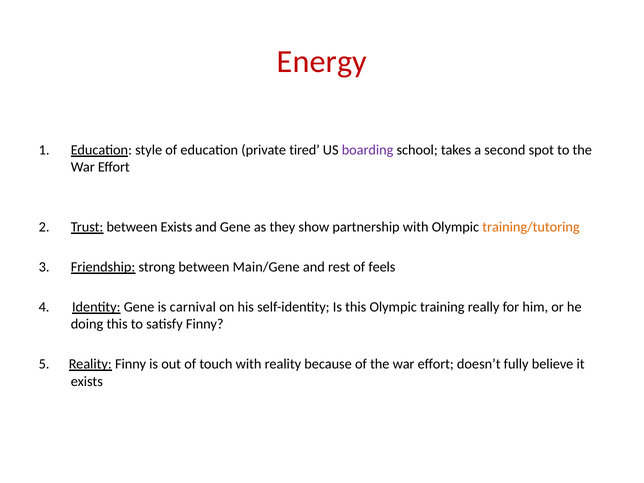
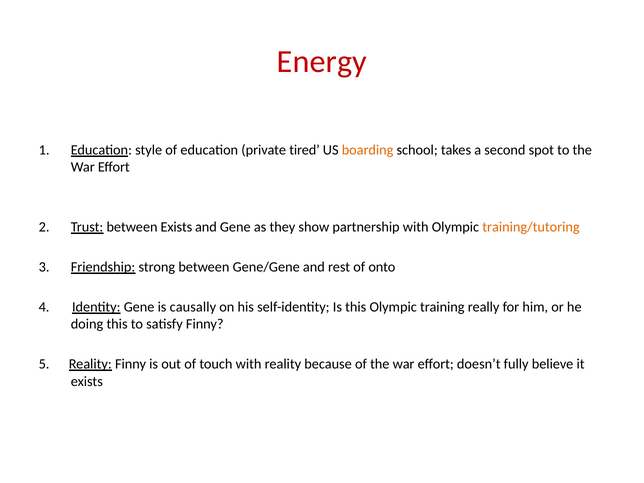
boarding colour: purple -> orange (368, 150)
Main/Gene: Main/Gene -> Gene/Gene (266, 267)
feels: feels -> onto (382, 267)
carnival: carnival -> causally (193, 307)
